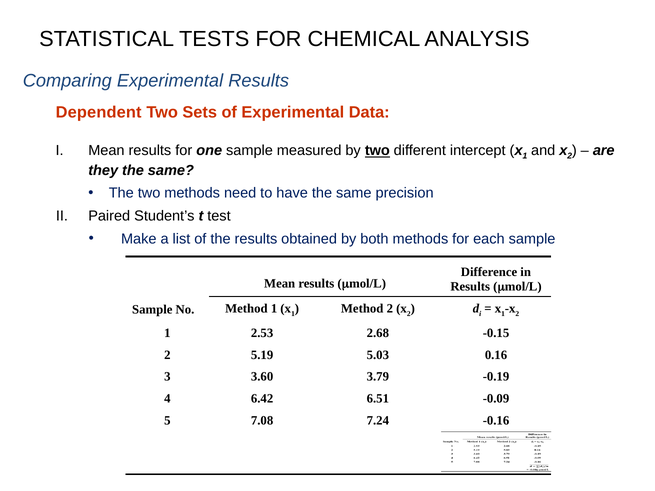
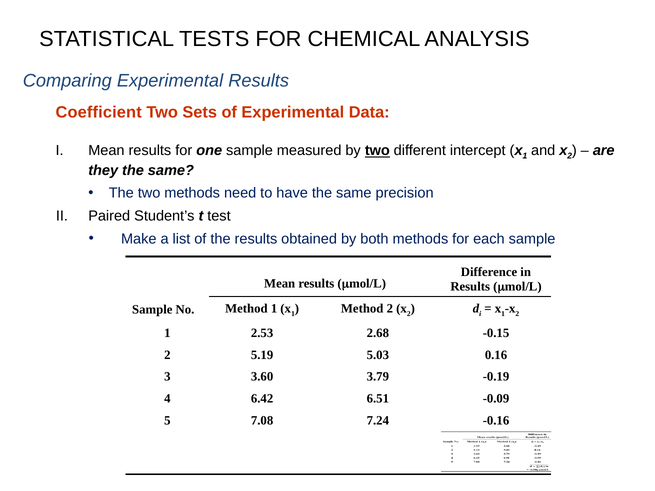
Dependent: Dependent -> Coefficient (99, 112)
